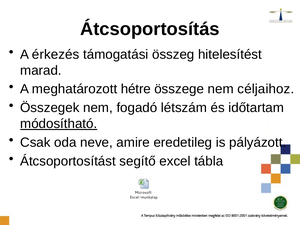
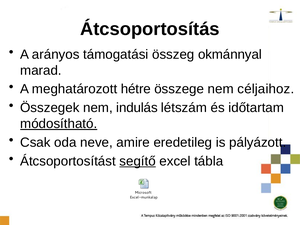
érkezés: érkezés -> arányos (56, 54)
hitelesítést: hitelesítést -> okmánnyal (230, 54)
fogadó: fogadó -> indulás (137, 108)
segítő underline: none -> present (138, 161)
